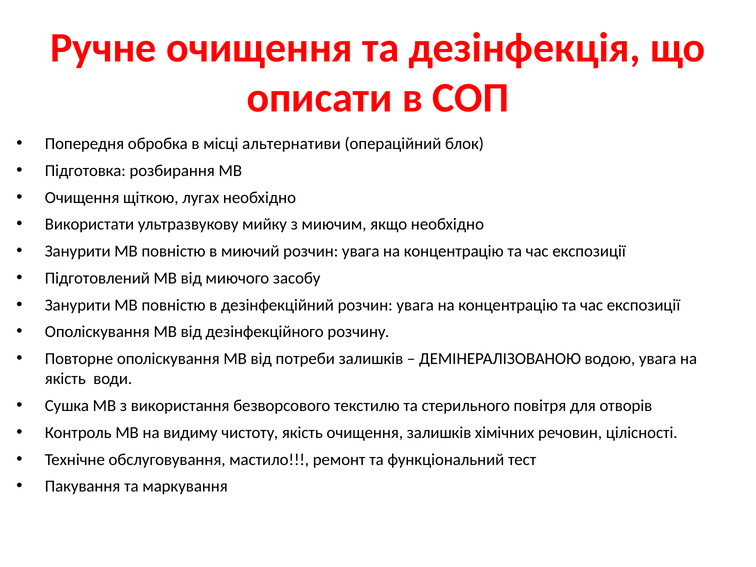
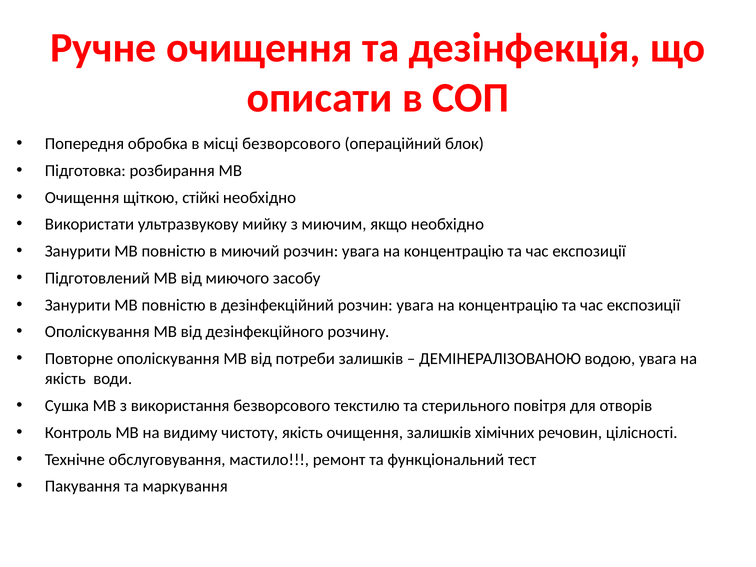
місці альтернативи: альтернативи -> безворсового (291, 144)
лугах: лугах -> стійкі (201, 197)
